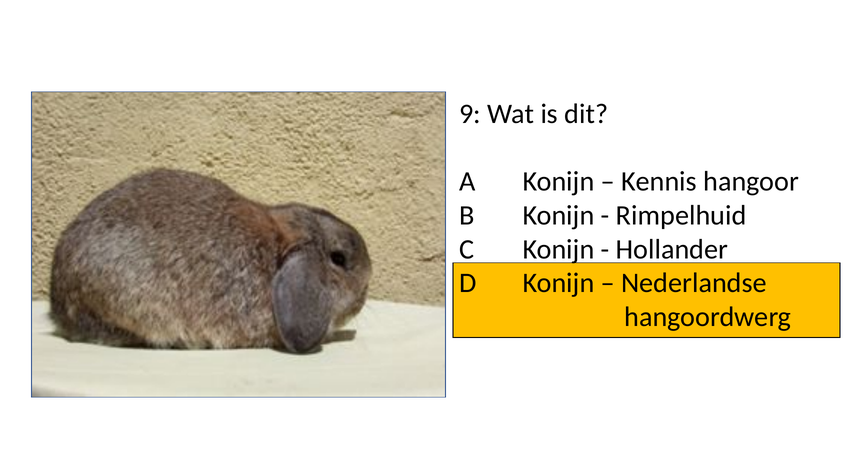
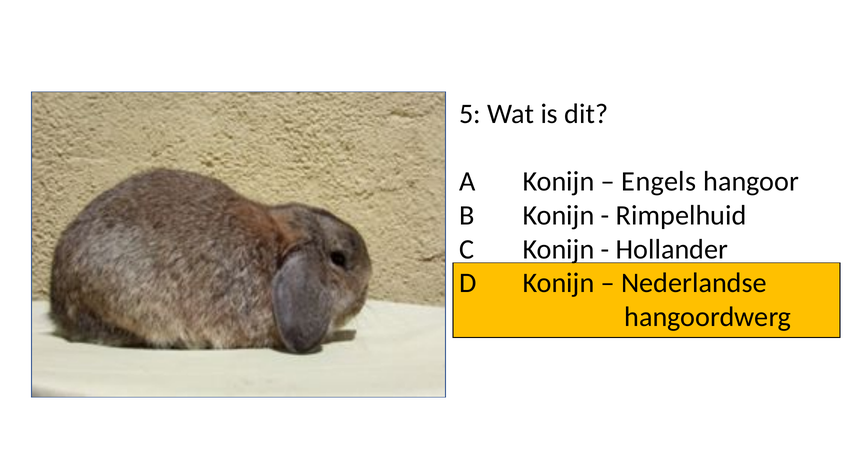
9: 9 -> 5 (470, 114)
Kennis: Kennis -> Engels (659, 181)
